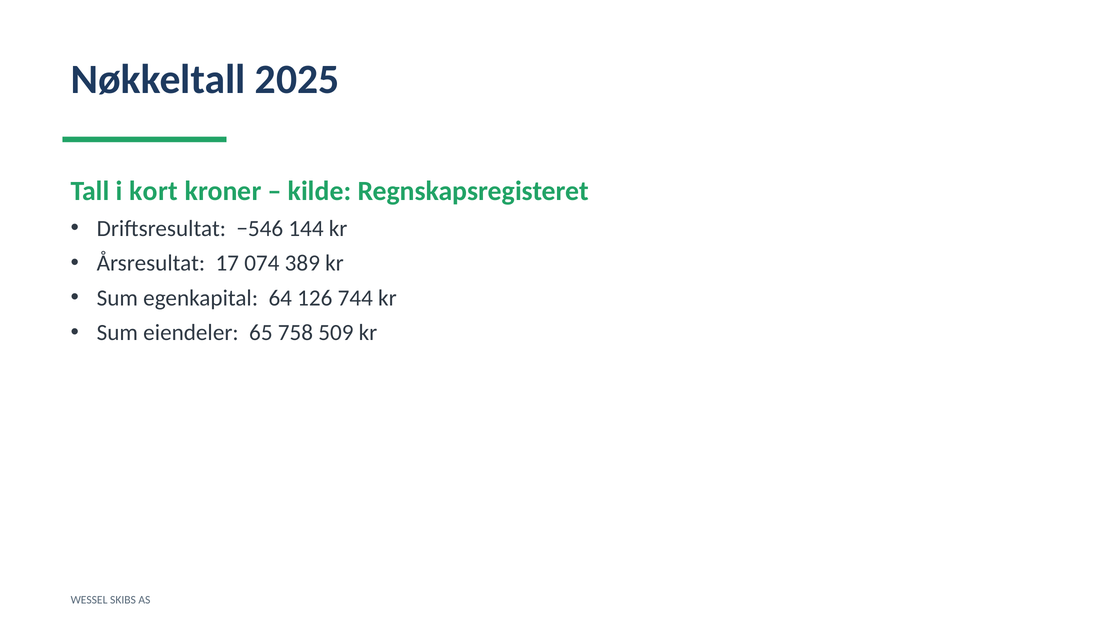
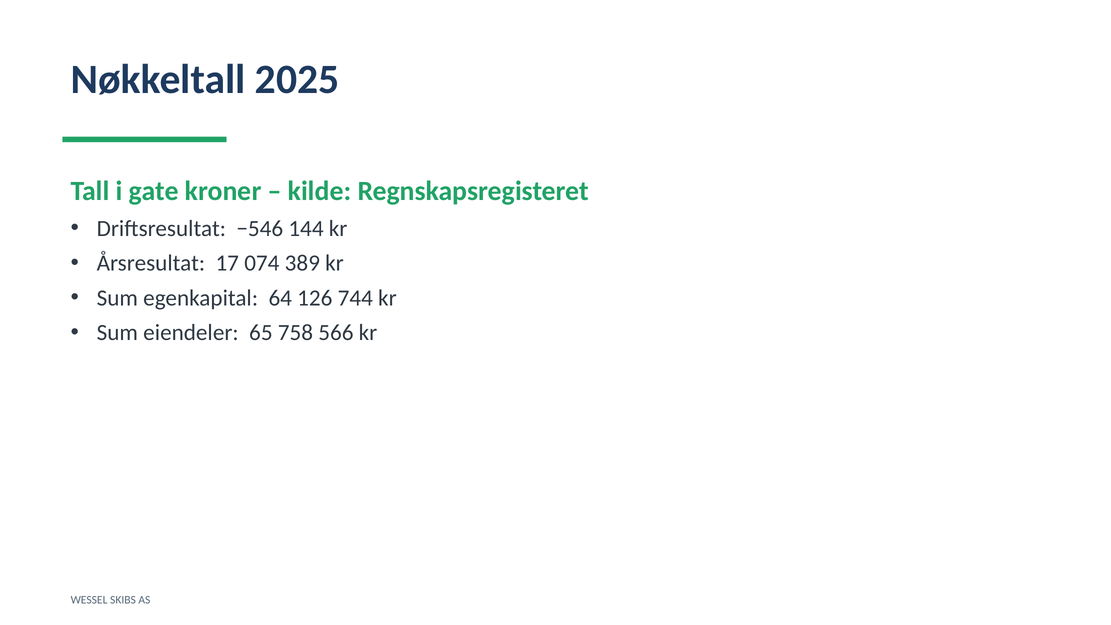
kort: kort -> gate (154, 191)
509: 509 -> 566 (336, 333)
